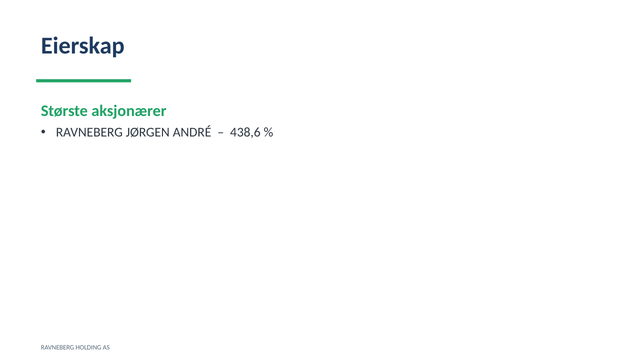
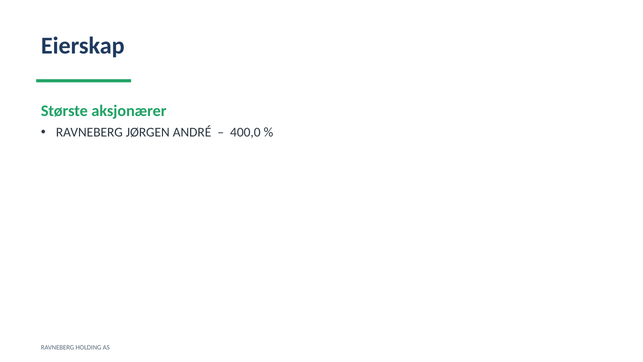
438,6: 438,6 -> 400,0 (245, 132)
